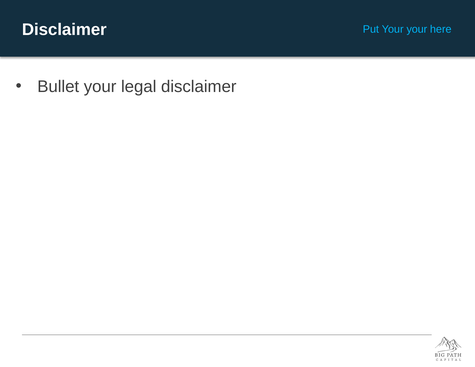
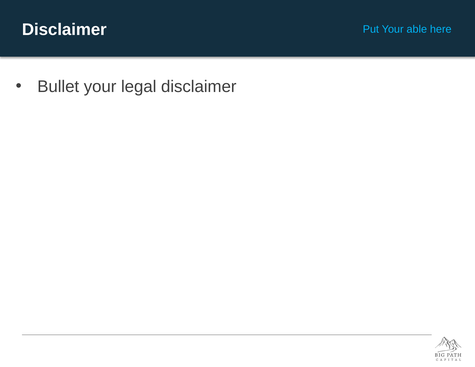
Your your: your -> able (417, 29)
